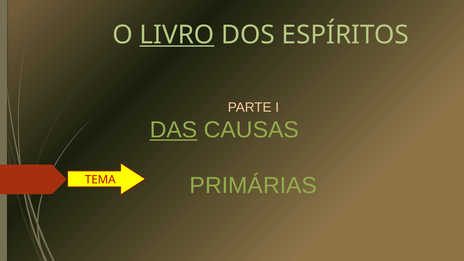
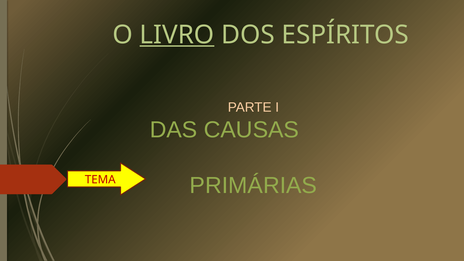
DAS underline: present -> none (173, 130)
